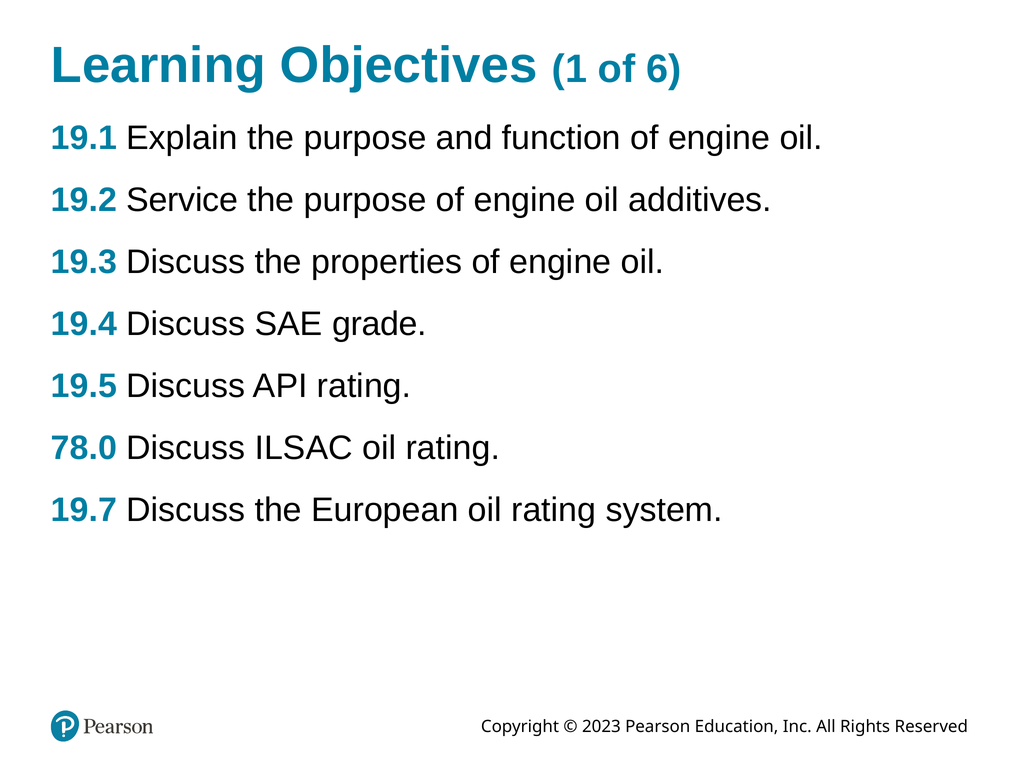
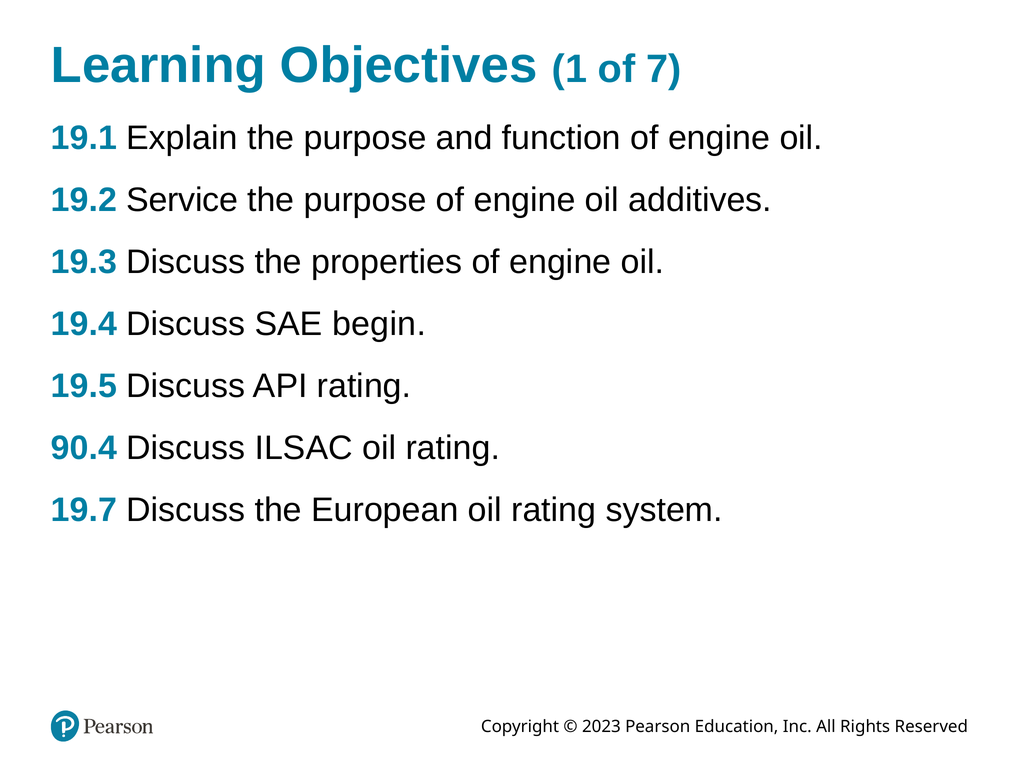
6: 6 -> 7 (664, 69)
grade: grade -> begin (379, 324)
78.0: 78.0 -> 90.4 (84, 448)
